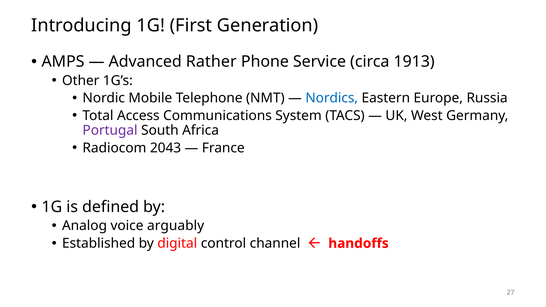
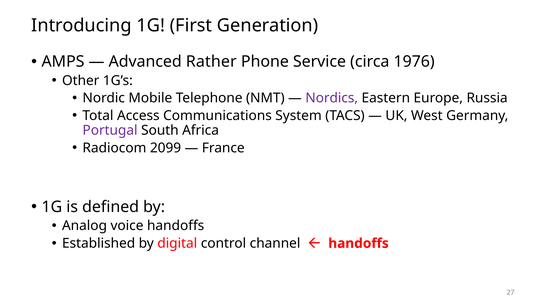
1913: 1913 -> 1976 (414, 62)
Nordics colour: blue -> purple (332, 98)
2043: 2043 -> 2099 (166, 148)
voice arguably: arguably -> handoffs (176, 226)
